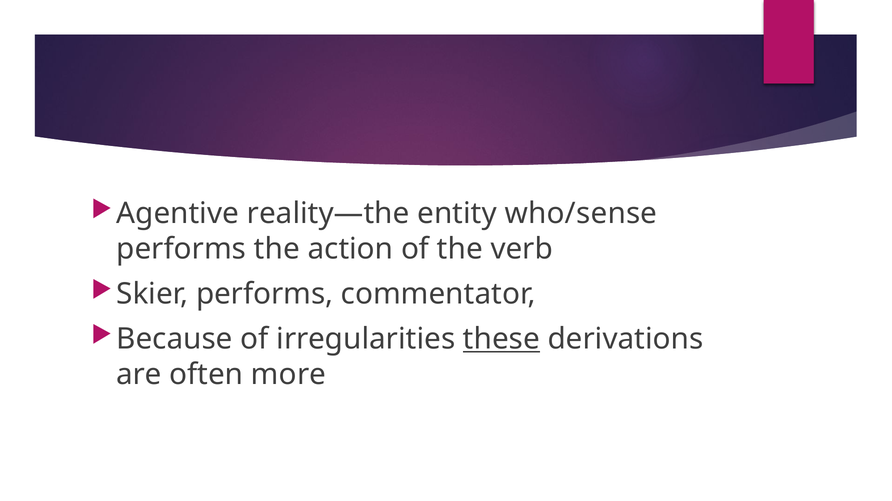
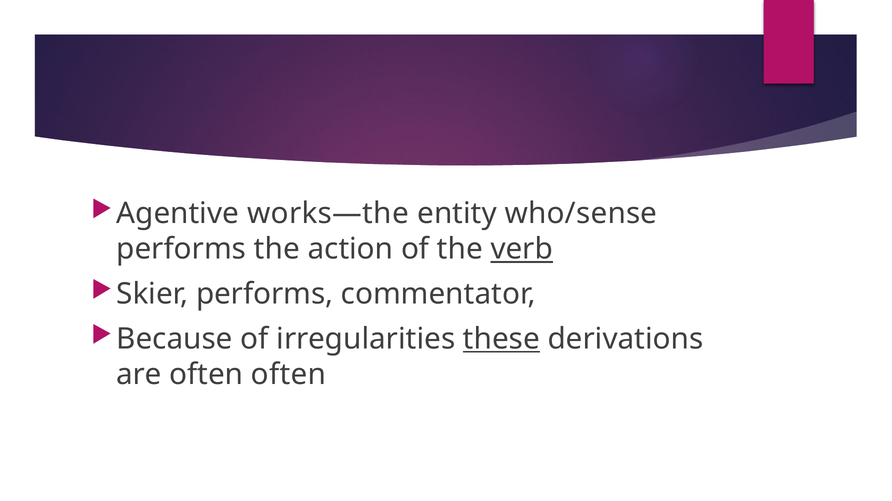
reality—the: reality—the -> works—the (328, 214)
verb underline: none -> present (522, 249)
often more: more -> often (289, 375)
